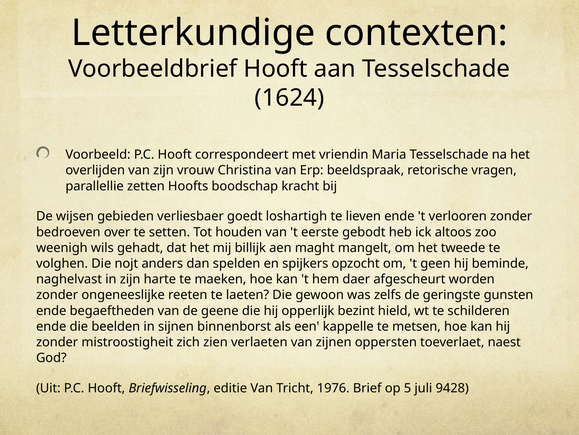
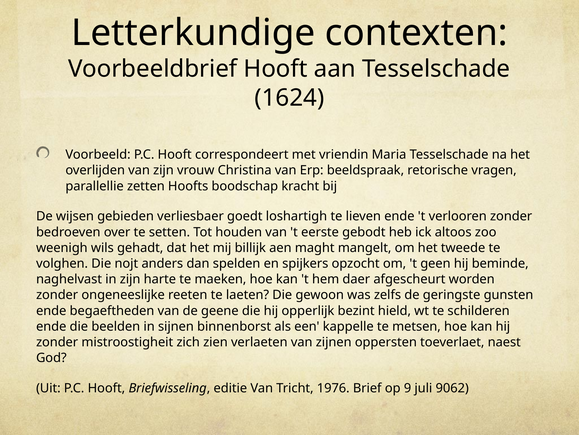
5: 5 -> 9 (408, 388)
9428: 9428 -> 9062 (452, 388)
